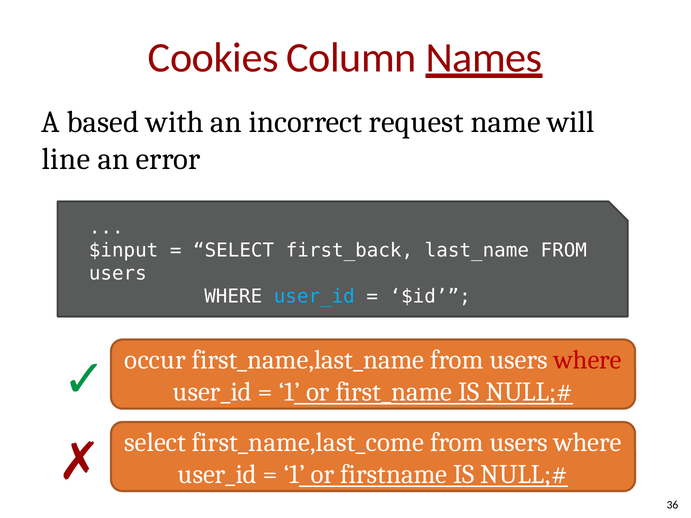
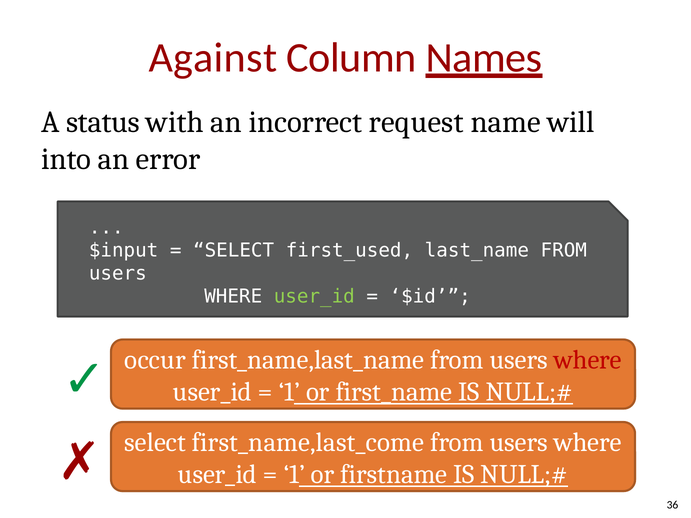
Cookies: Cookies -> Against (213, 58)
based: based -> status (103, 122)
line: line -> into (66, 159)
first_back: first_back -> first_used (349, 250)
user_id colour: light blue -> light green (314, 297)
